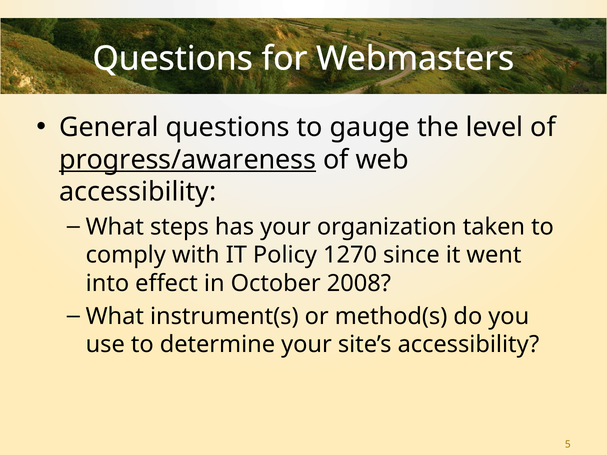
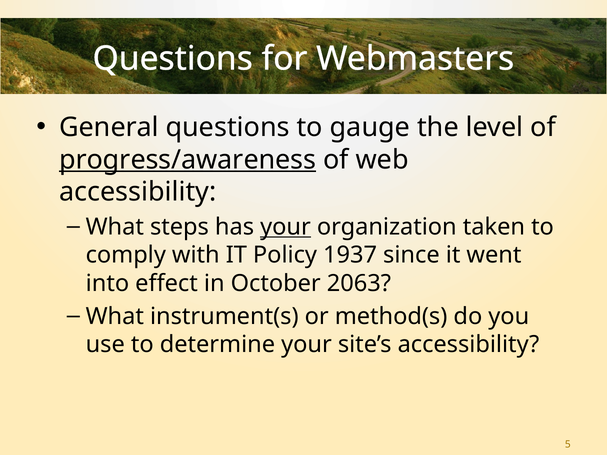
your underline: none -> present (285, 227)
1270: 1270 -> 1937 (350, 255)
2008: 2008 -> 2063 (359, 284)
